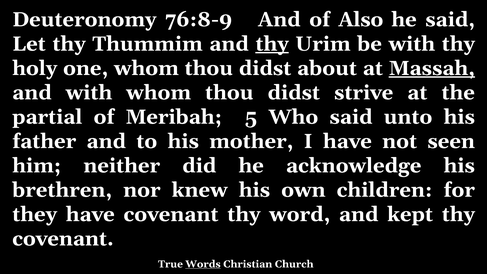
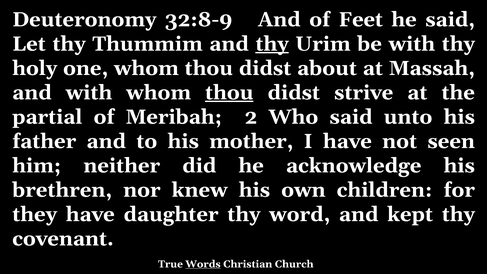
76:8-9: 76:8-9 -> 32:8-9 (199, 20)
Also: Also -> Feet (361, 20)
Massah underline: present -> none (432, 68)
thou underline: none -> present (229, 93)
5: 5 -> 2 (251, 117)
have covenant: covenant -> daughter (171, 214)
